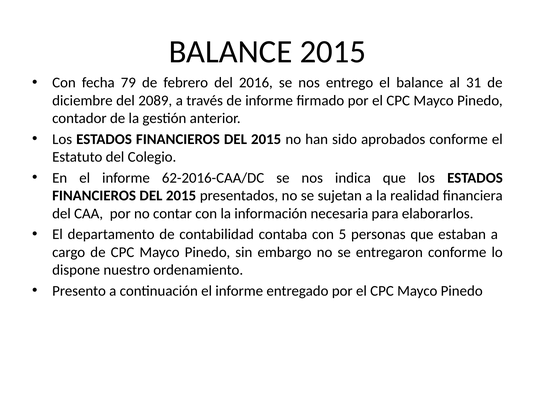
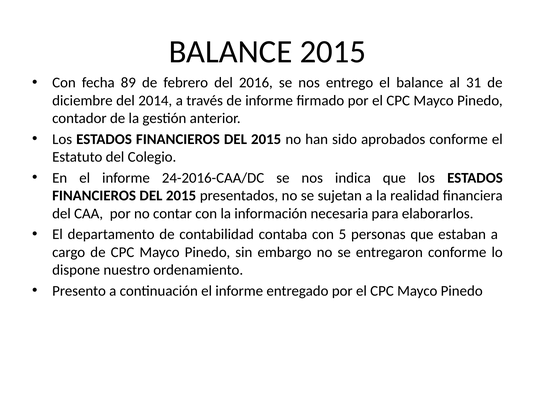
79: 79 -> 89 (128, 83)
2089: 2089 -> 2014 (155, 101)
62-2016-CAA/DC: 62-2016-CAA/DC -> 24-2016-CAA/DC (213, 178)
